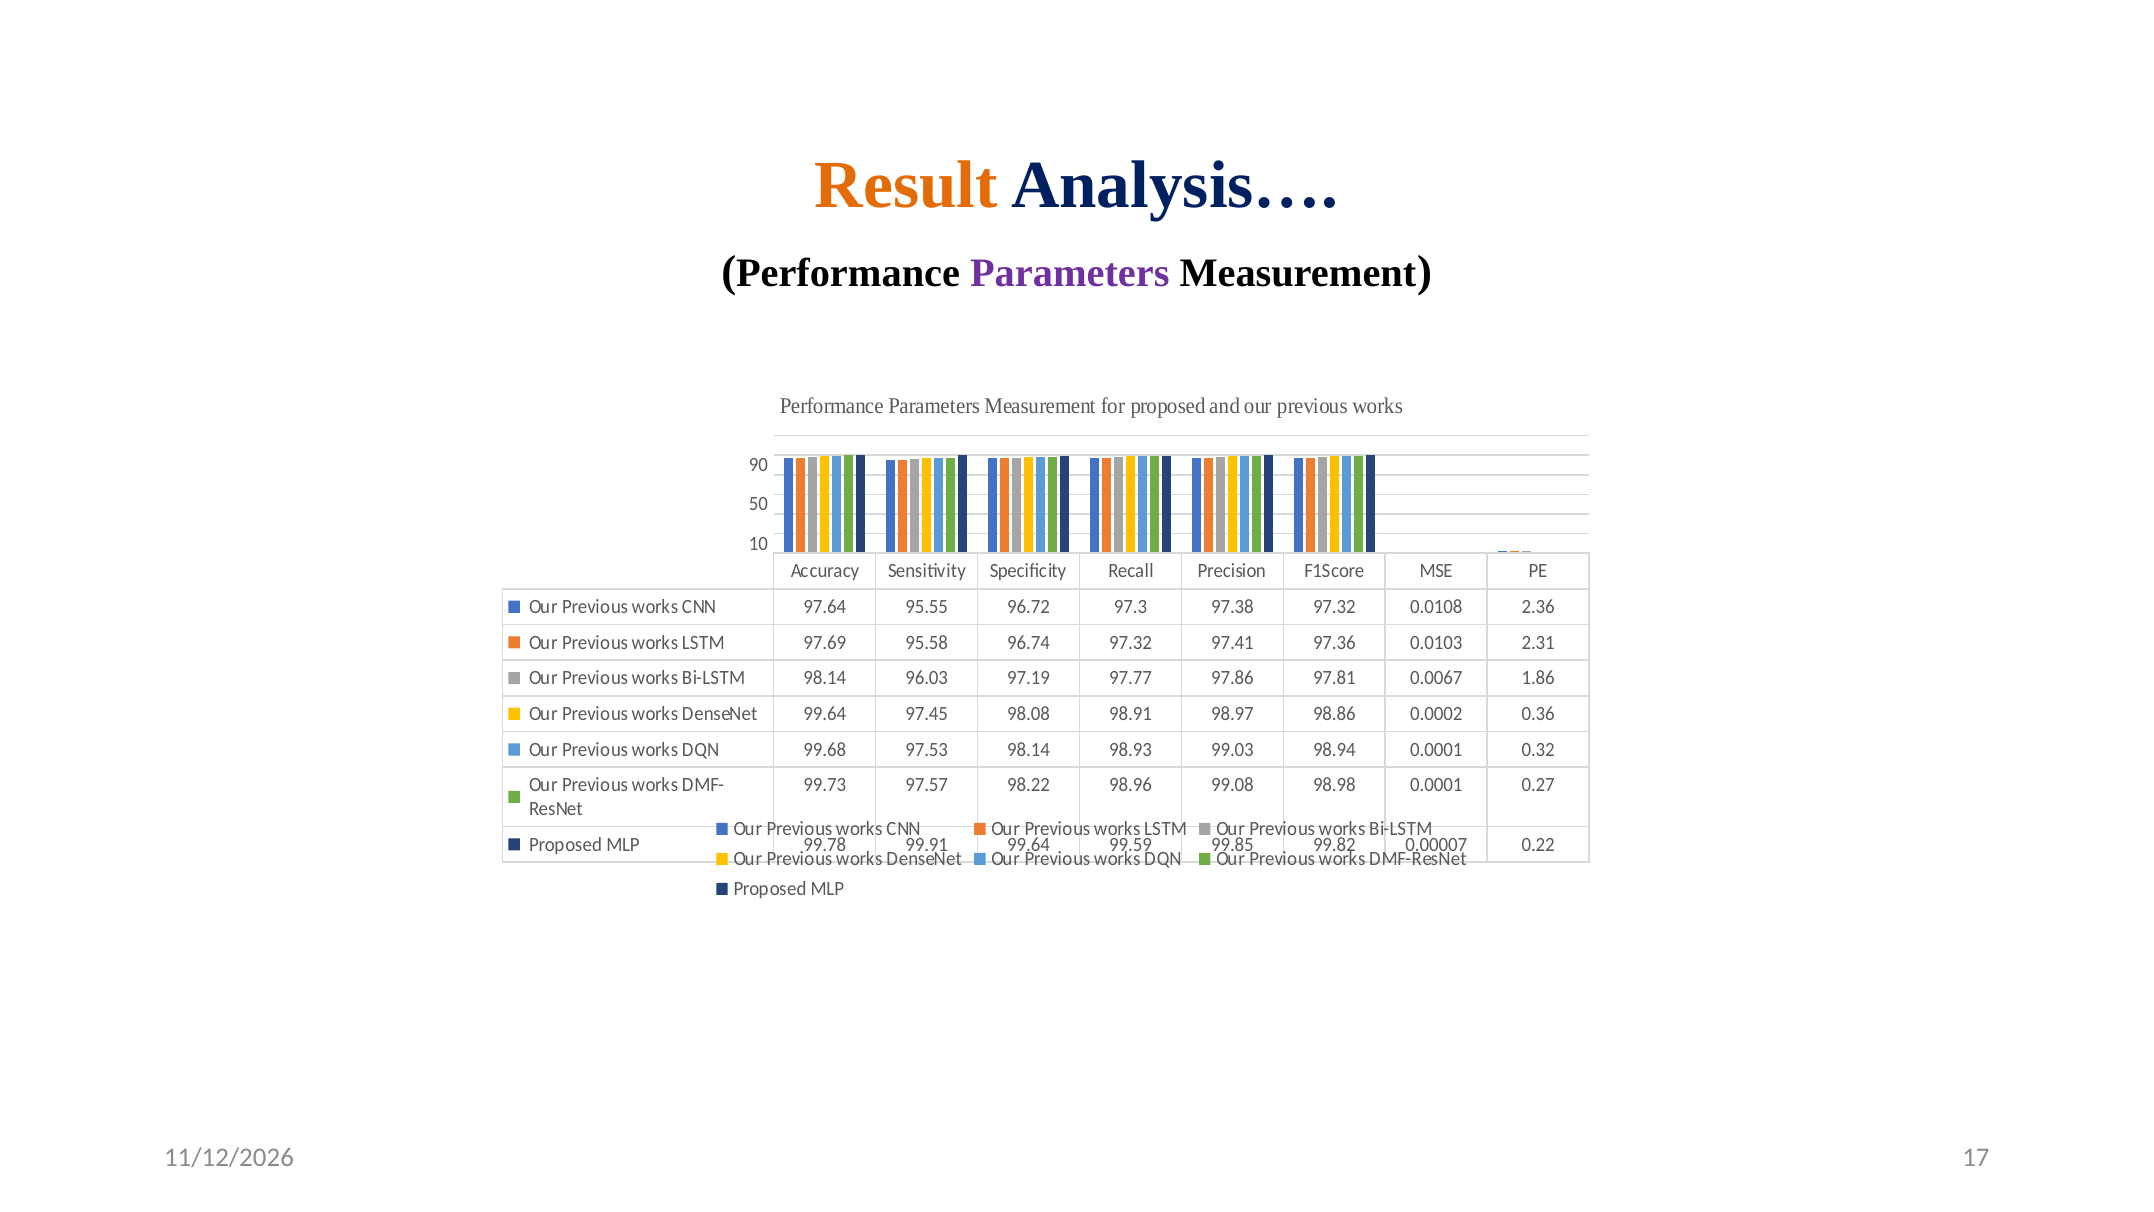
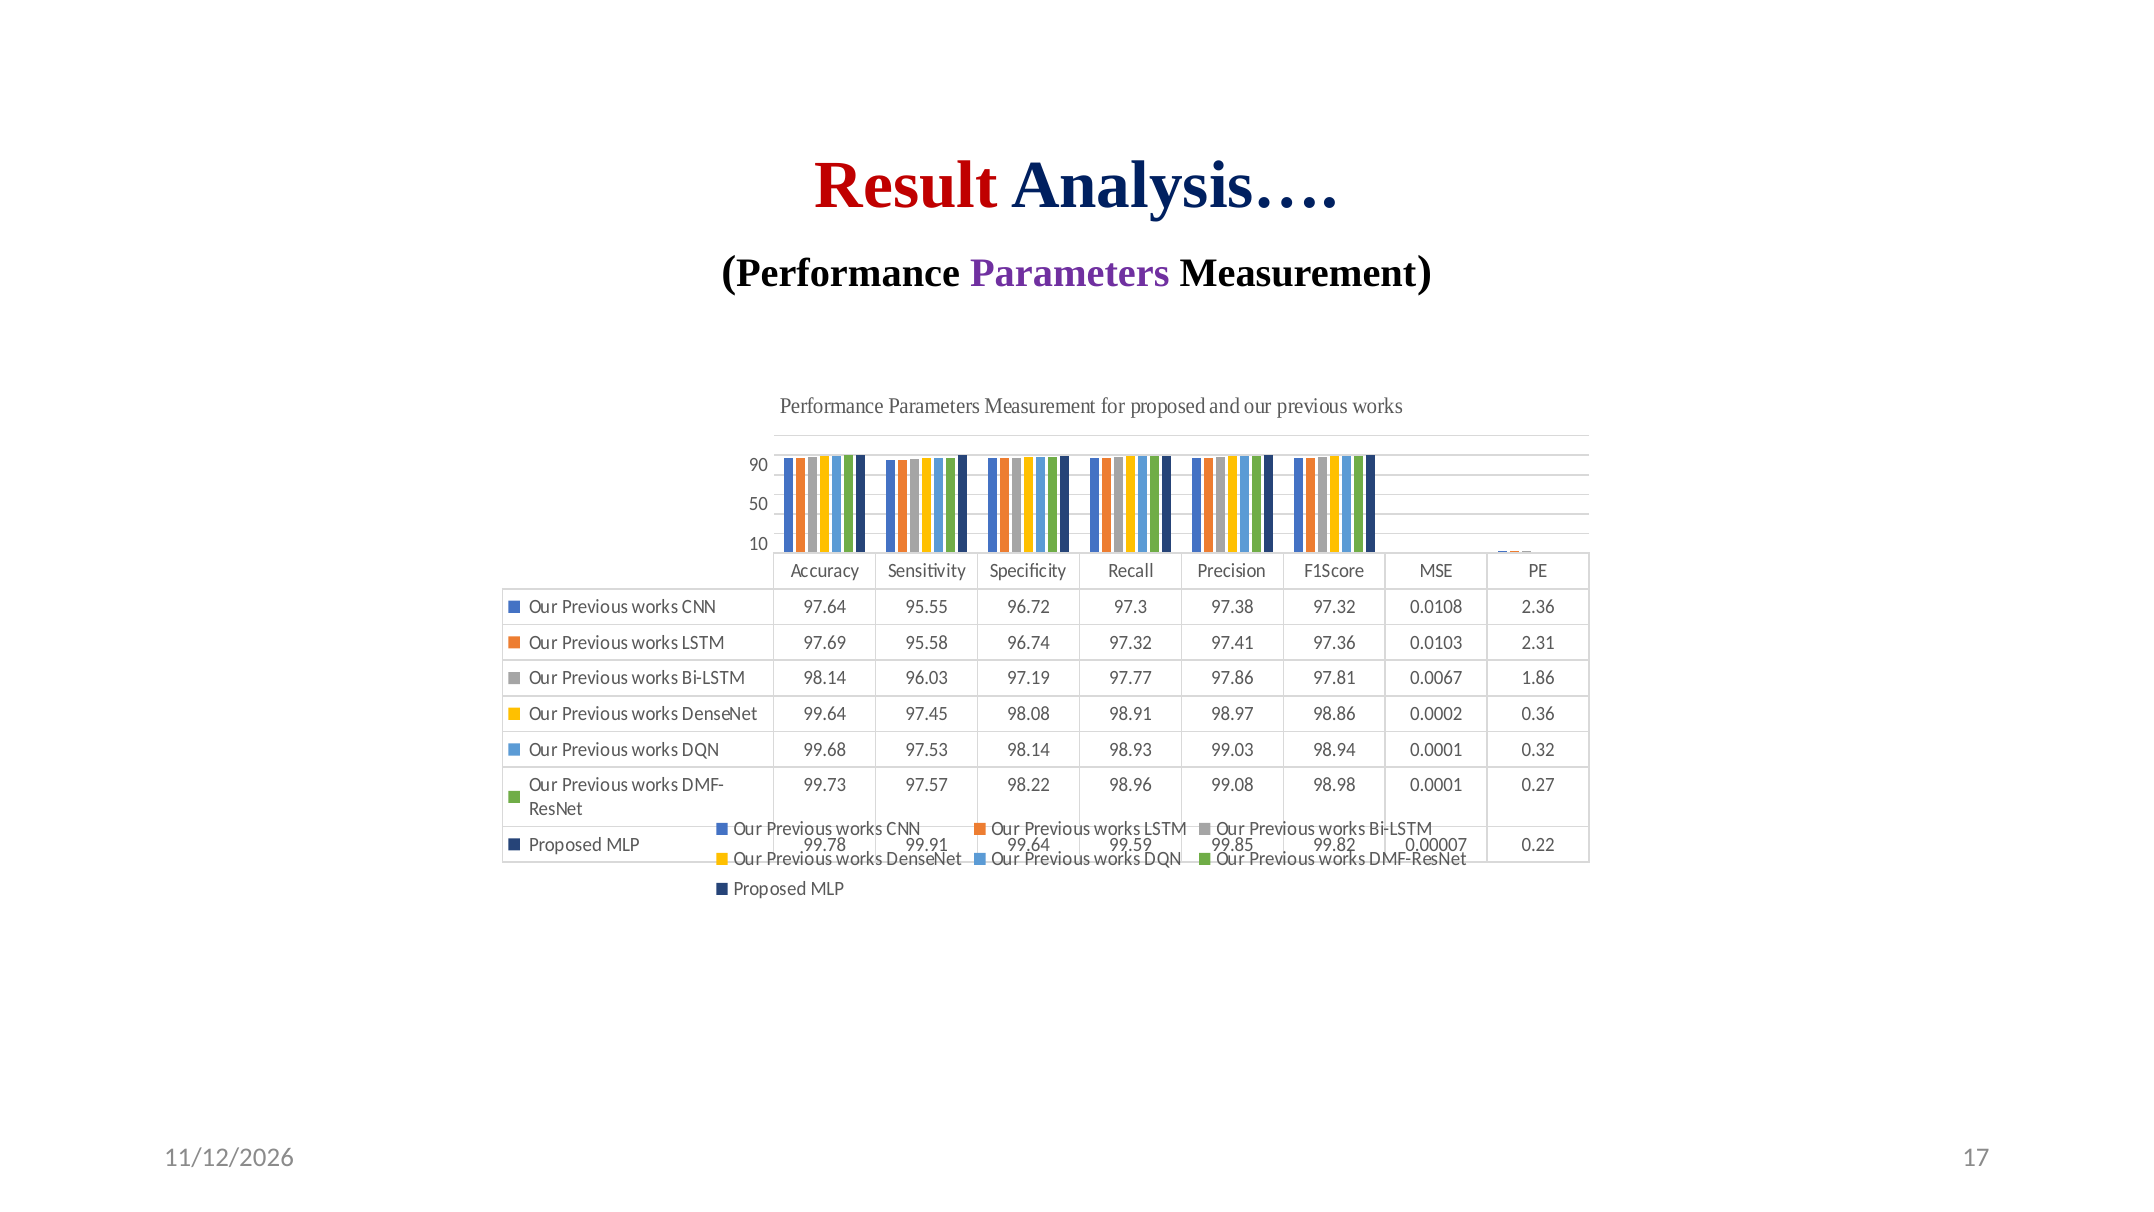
Result colour: orange -> red (906, 186)
